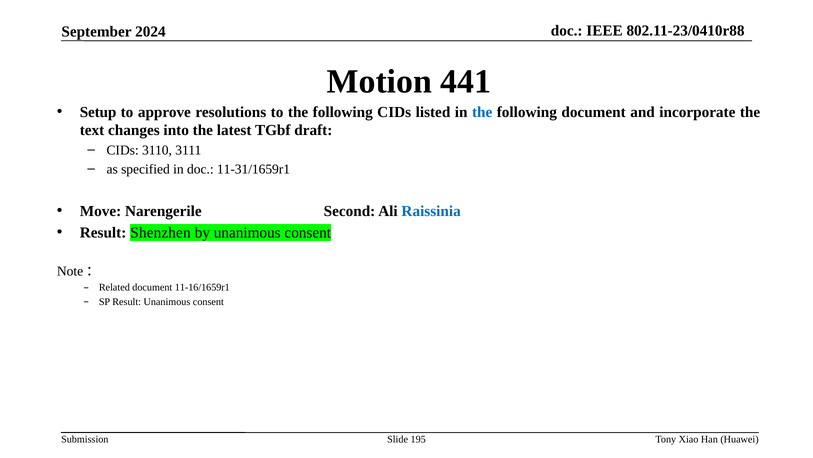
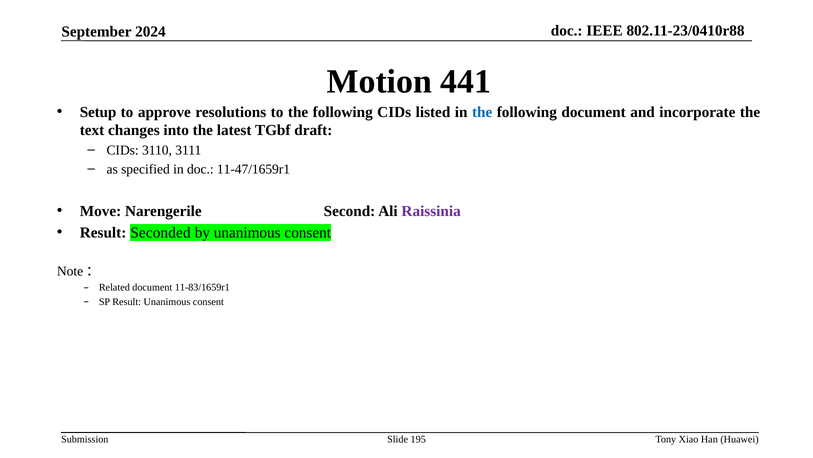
11-31/1659r1: 11-31/1659r1 -> 11-47/1659r1 (253, 169)
Raissinia colour: blue -> purple (431, 211)
Shenzhen: Shenzhen -> Seconded (160, 232)
11-16/1659r1: 11-16/1659r1 -> 11-83/1659r1 (202, 287)
